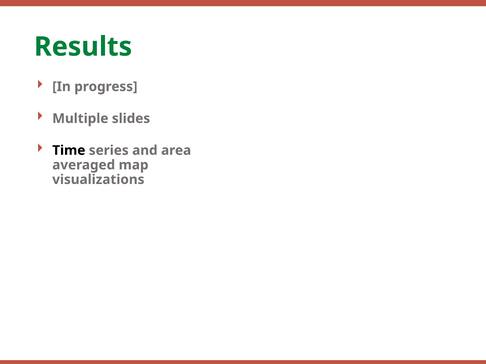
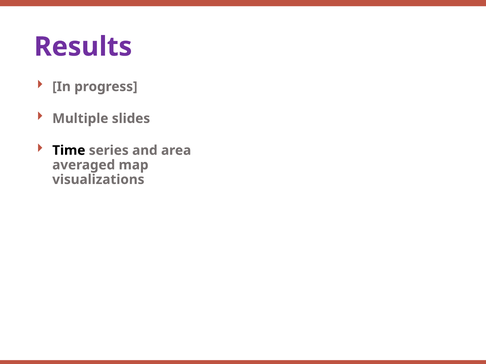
Results colour: green -> purple (83, 47)
